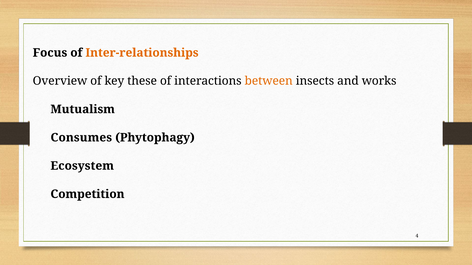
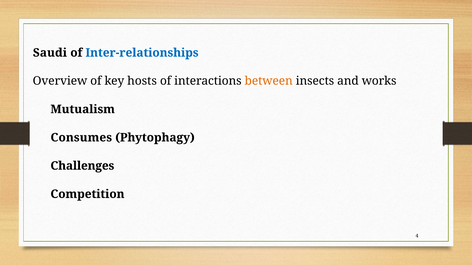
Focus: Focus -> Saudi (50, 53)
Inter-relationships colour: orange -> blue (142, 53)
these: these -> hosts (142, 81)
Ecosystem: Ecosystem -> Challenges (82, 166)
